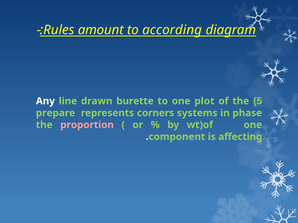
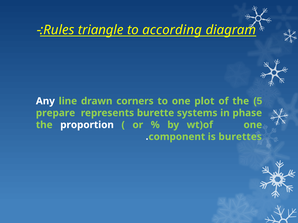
amount: amount -> triangle (101, 30)
burette: burette -> corners (135, 101)
corners: corners -> burette (156, 113)
proportion colour: pink -> white (87, 125)
affecting: affecting -> burettes (240, 137)
